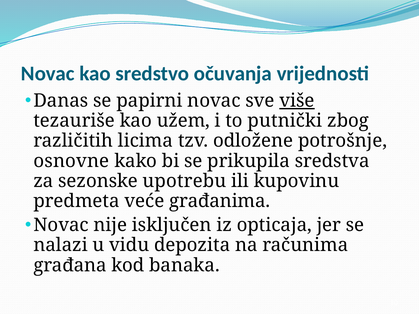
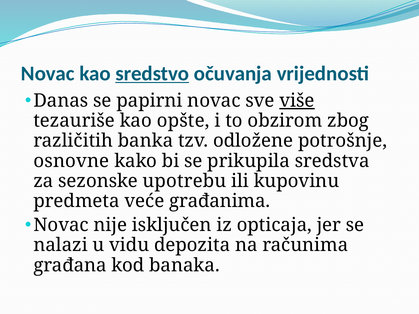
sredstvo underline: none -> present (152, 74)
užem: užem -> opšte (183, 121)
putnički: putnički -> obzirom (285, 121)
licima: licima -> banka (146, 141)
